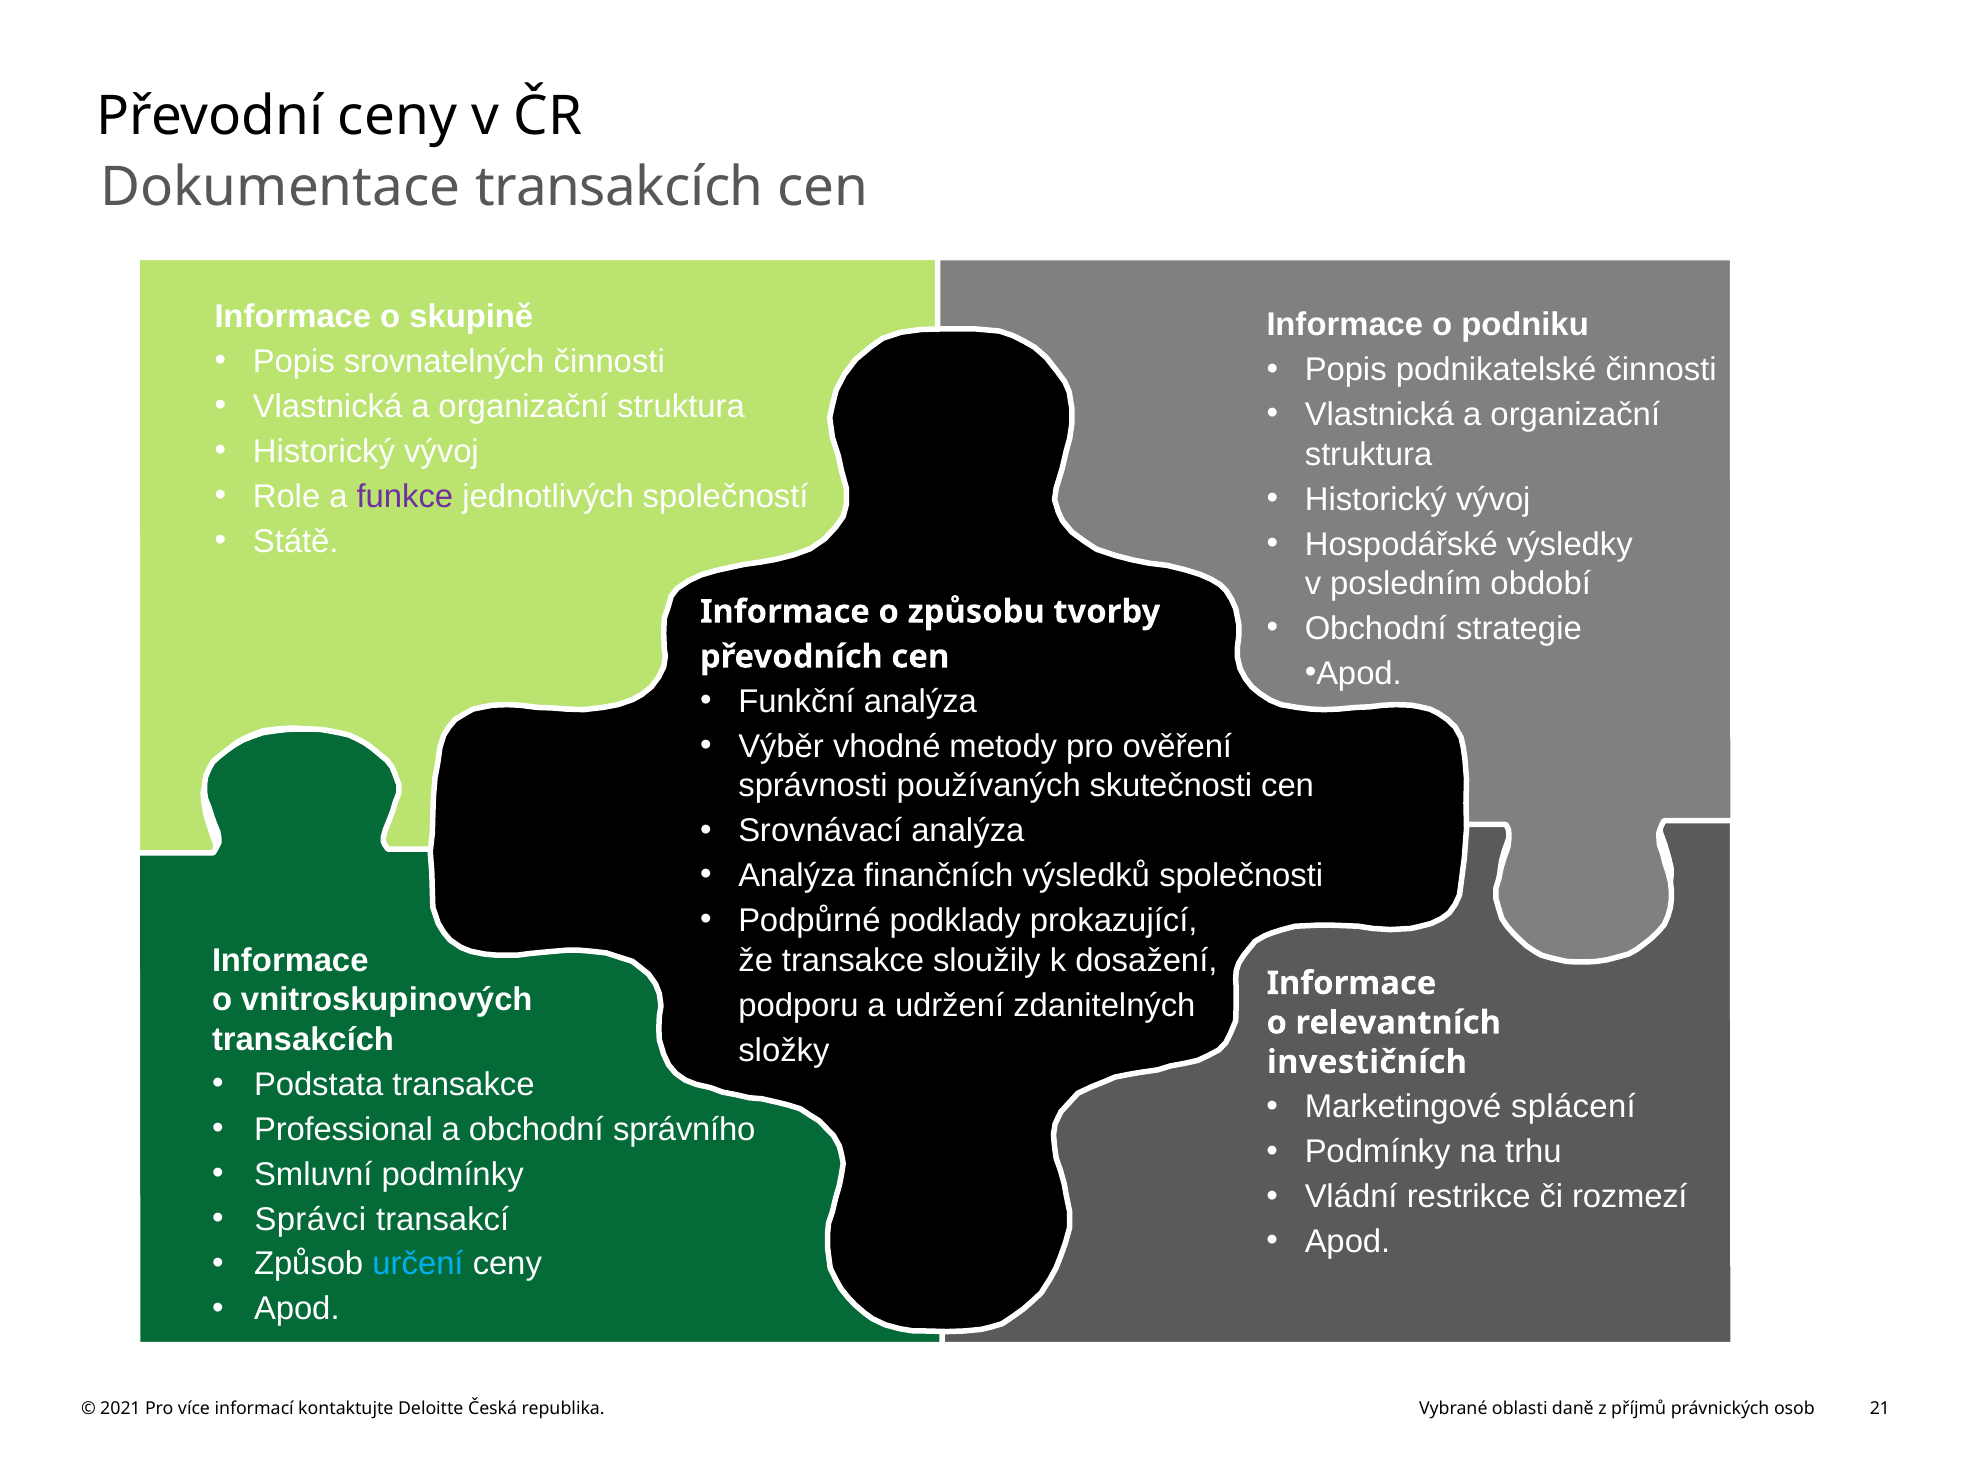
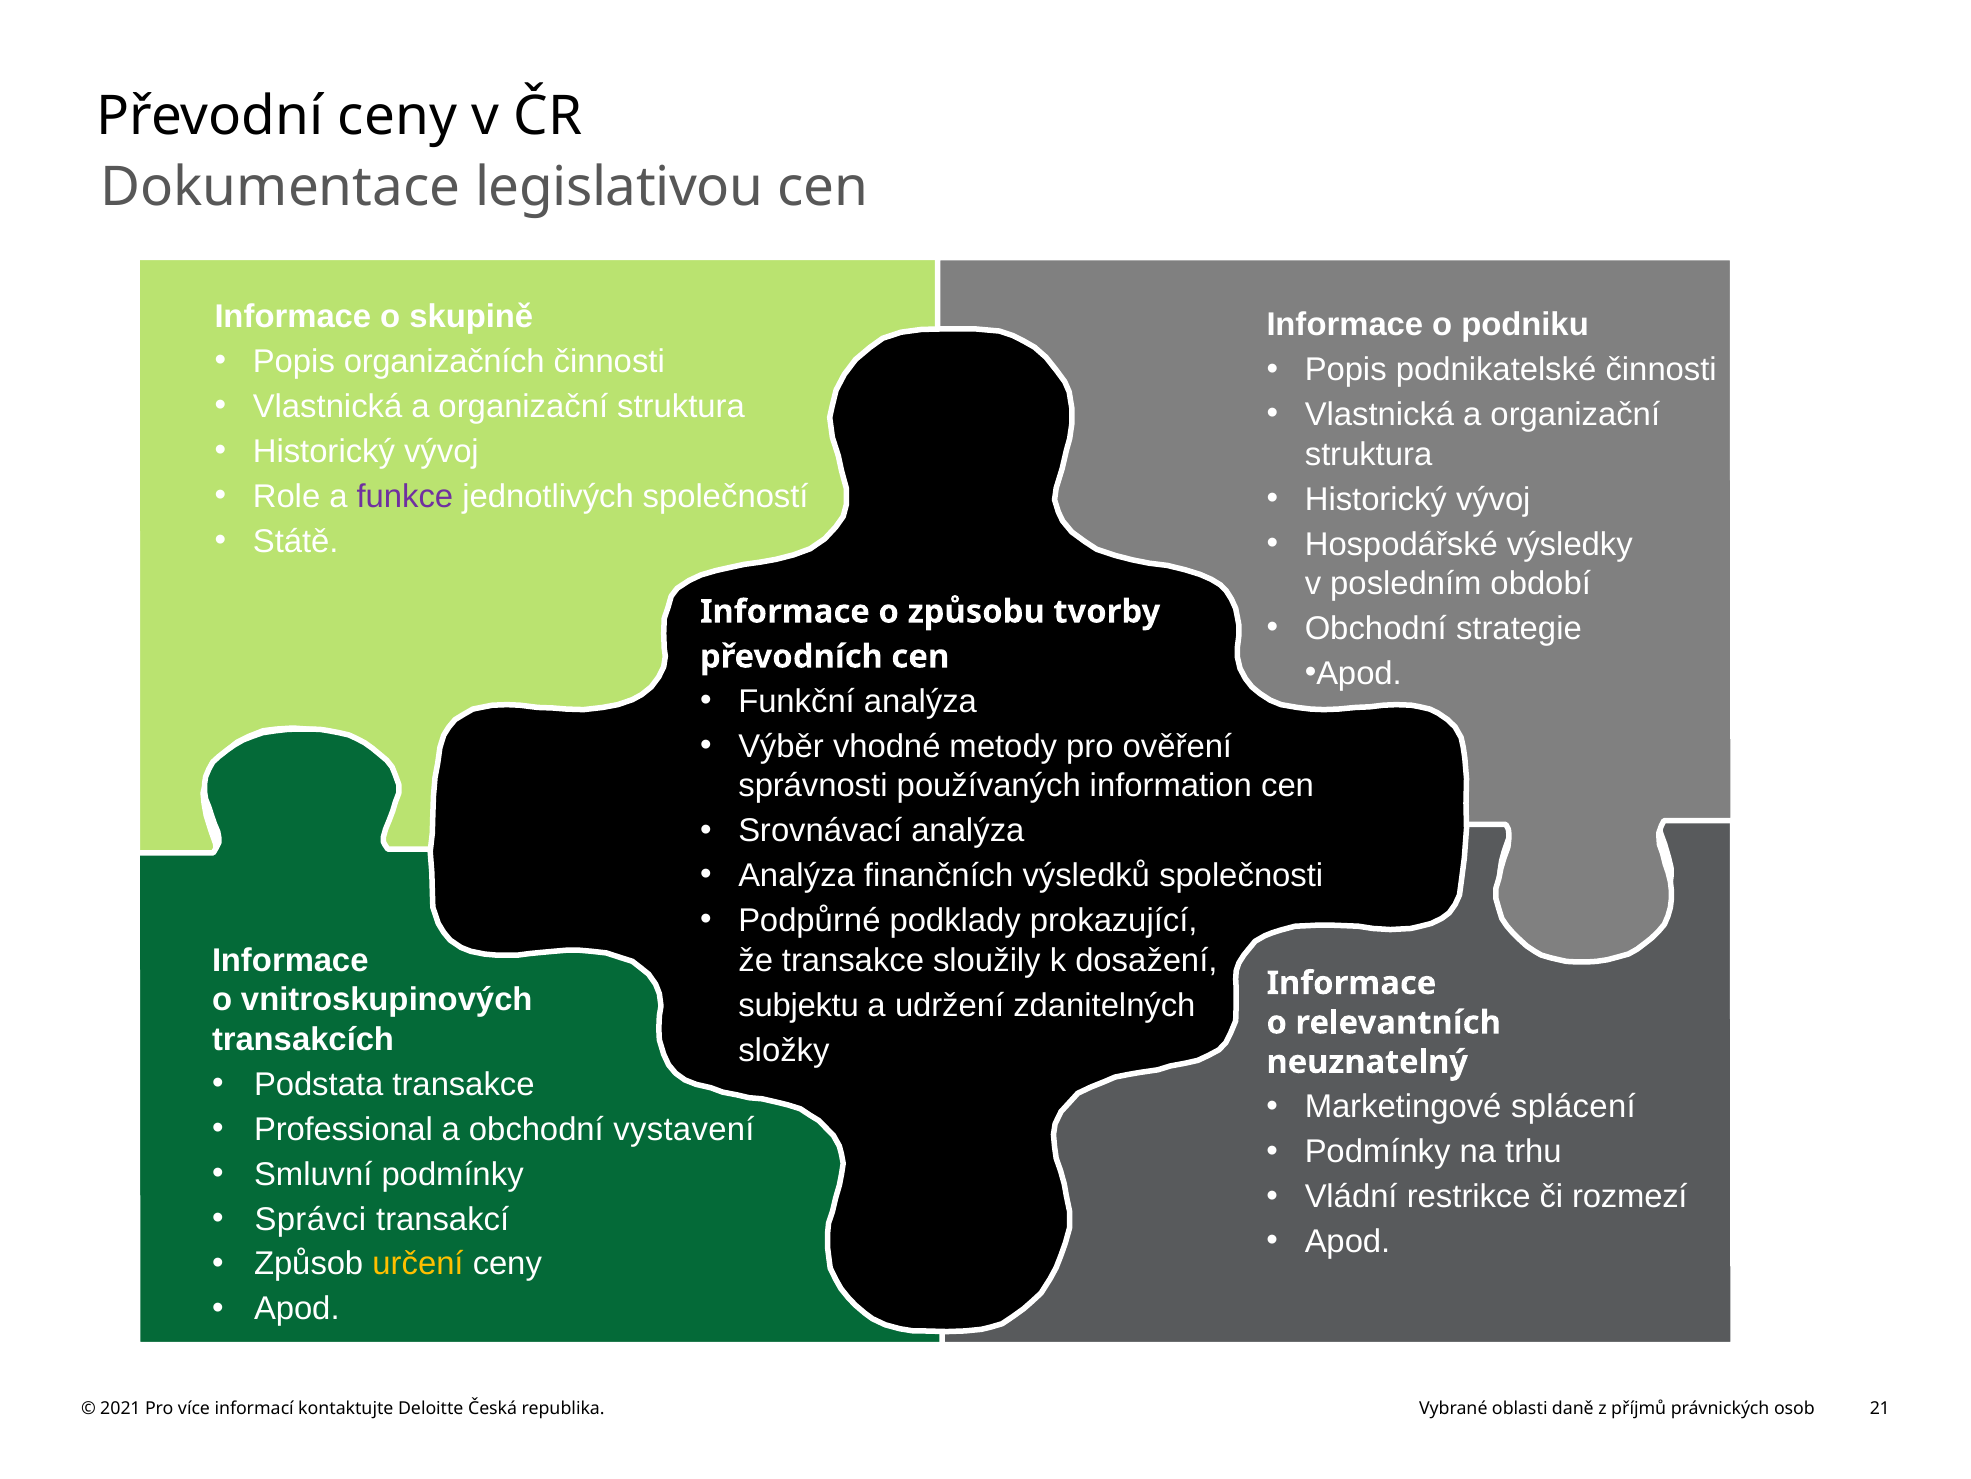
Dokumentace transakcích: transakcích -> legislativou (619, 187)
srovnatelných: srovnatelných -> organizačních (444, 361)
skutečnosti: skutečnosti -> information (1171, 786)
podporu: podporu -> subjektu (799, 1005)
investičních: investičních -> neuznatelný (1367, 1062)
správního: správního -> vystavení (684, 1129)
určení colour: light blue -> yellow (418, 1263)
